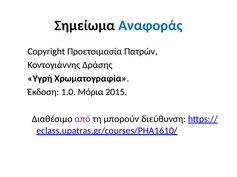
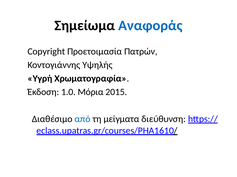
Δράσης: Δράσης -> Υψηλής (97, 65)
από colour: purple -> blue (83, 119)
μπορούν: μπορούν -> μείγματα (121, 119)
